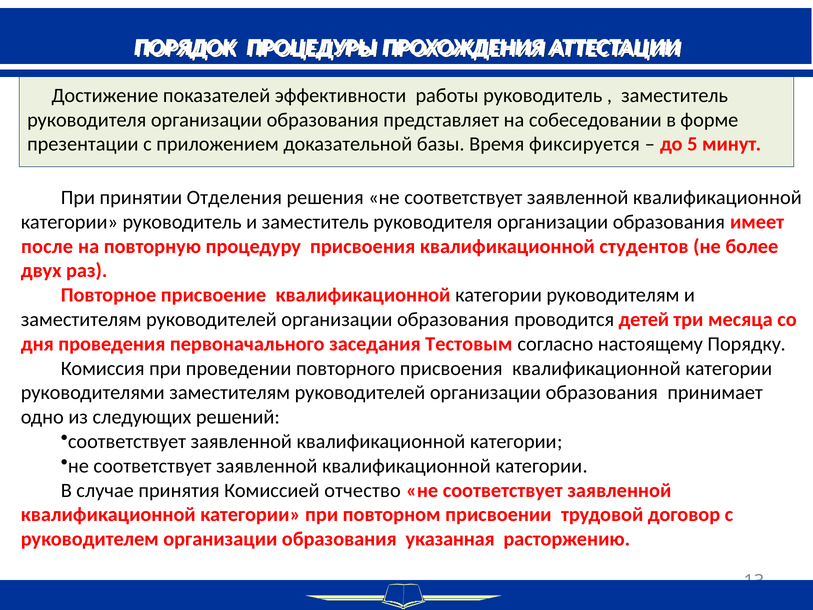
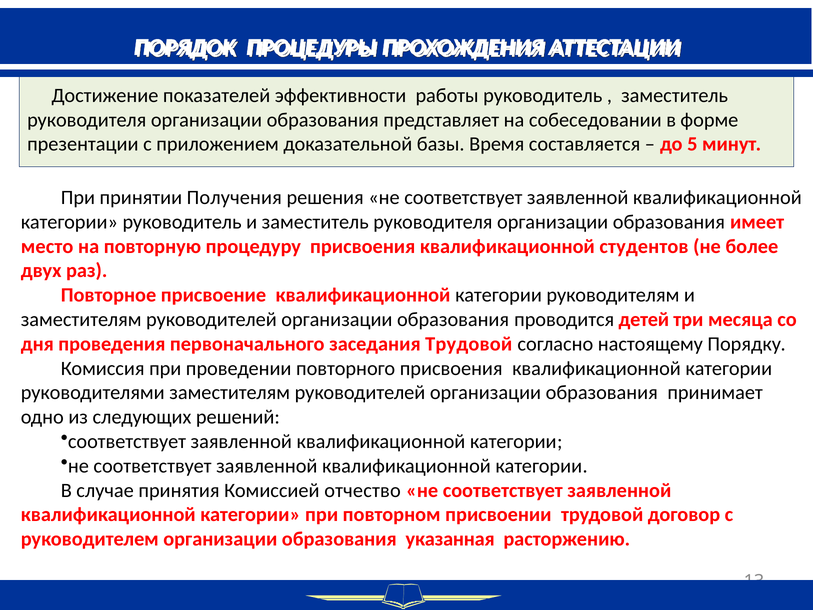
фиксируется: фиксируется -> составляется (585, 144)
Отделения: Отделения -> Получения (234, 197)
после: после -> место (47, 246)
заседания Тестовым: Тестовым -> Трудовой (469, 344)
